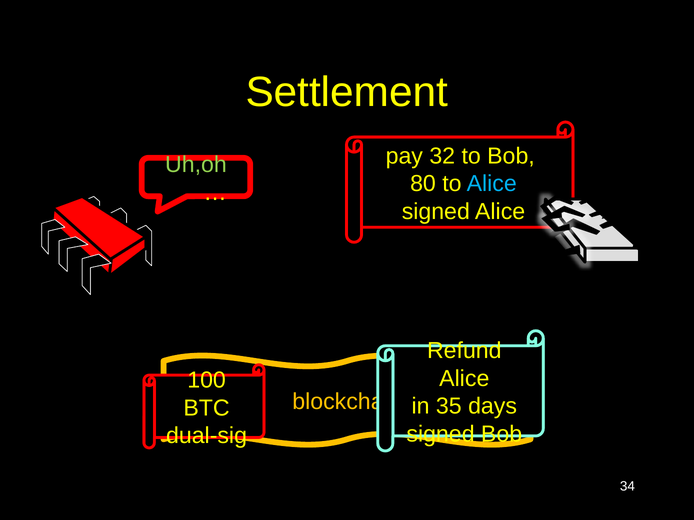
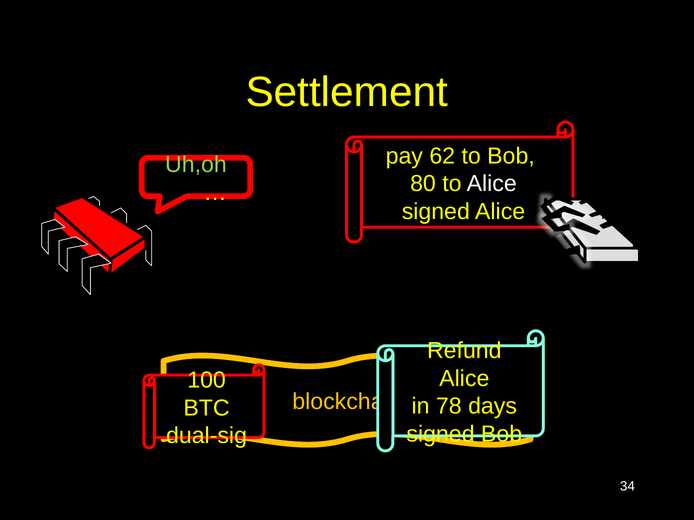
32: 32 -> 62 (442, 156)
Alice colour: light blue -> white (492, 184)
35: 35 -> 78 (449, 407)
